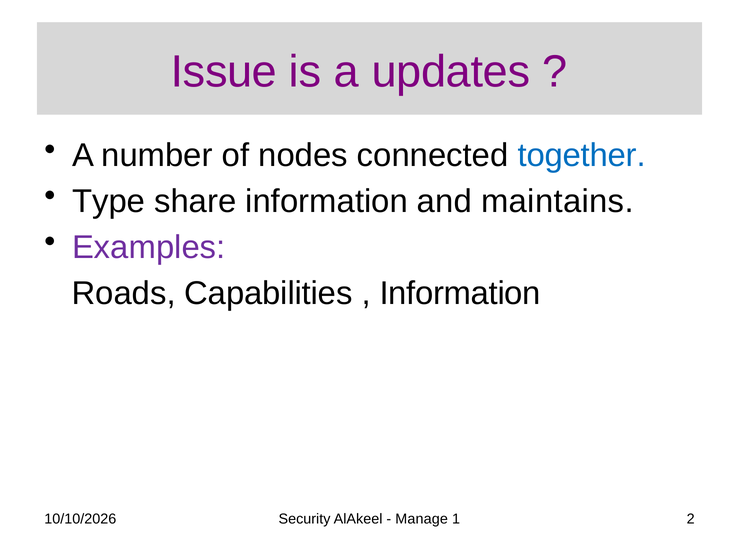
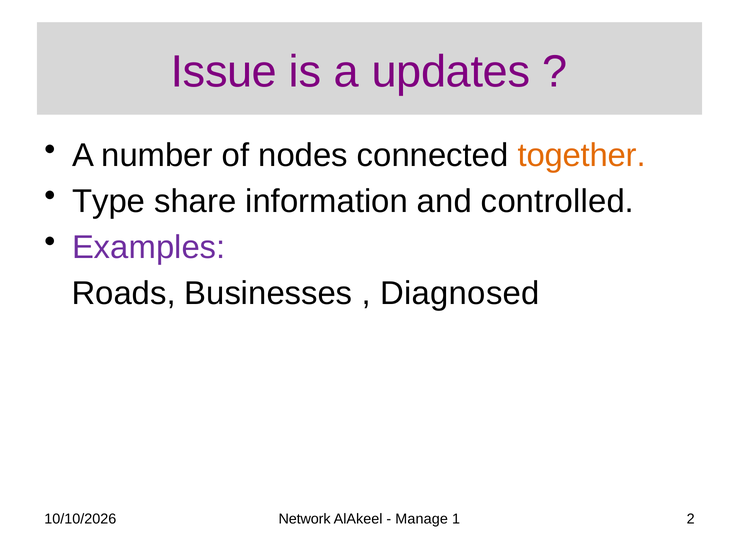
together colour: blue -> orange (582, 155)
maintains: maintains -> controlled (558, 201)
Capabilities: Capabilities -> Businesses (268, 293)
Information: Information -> Diagnosed (460, 293)
Security: Security -> Network (305, 518)
